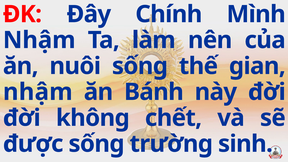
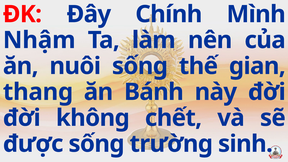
nhậm: nhậm -> thang (38, 92)
